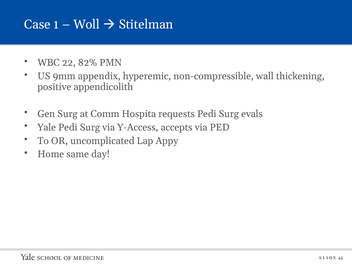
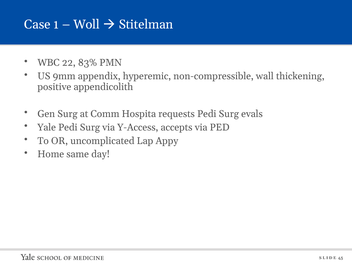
82%: 82% -> 83% (88, 63)
